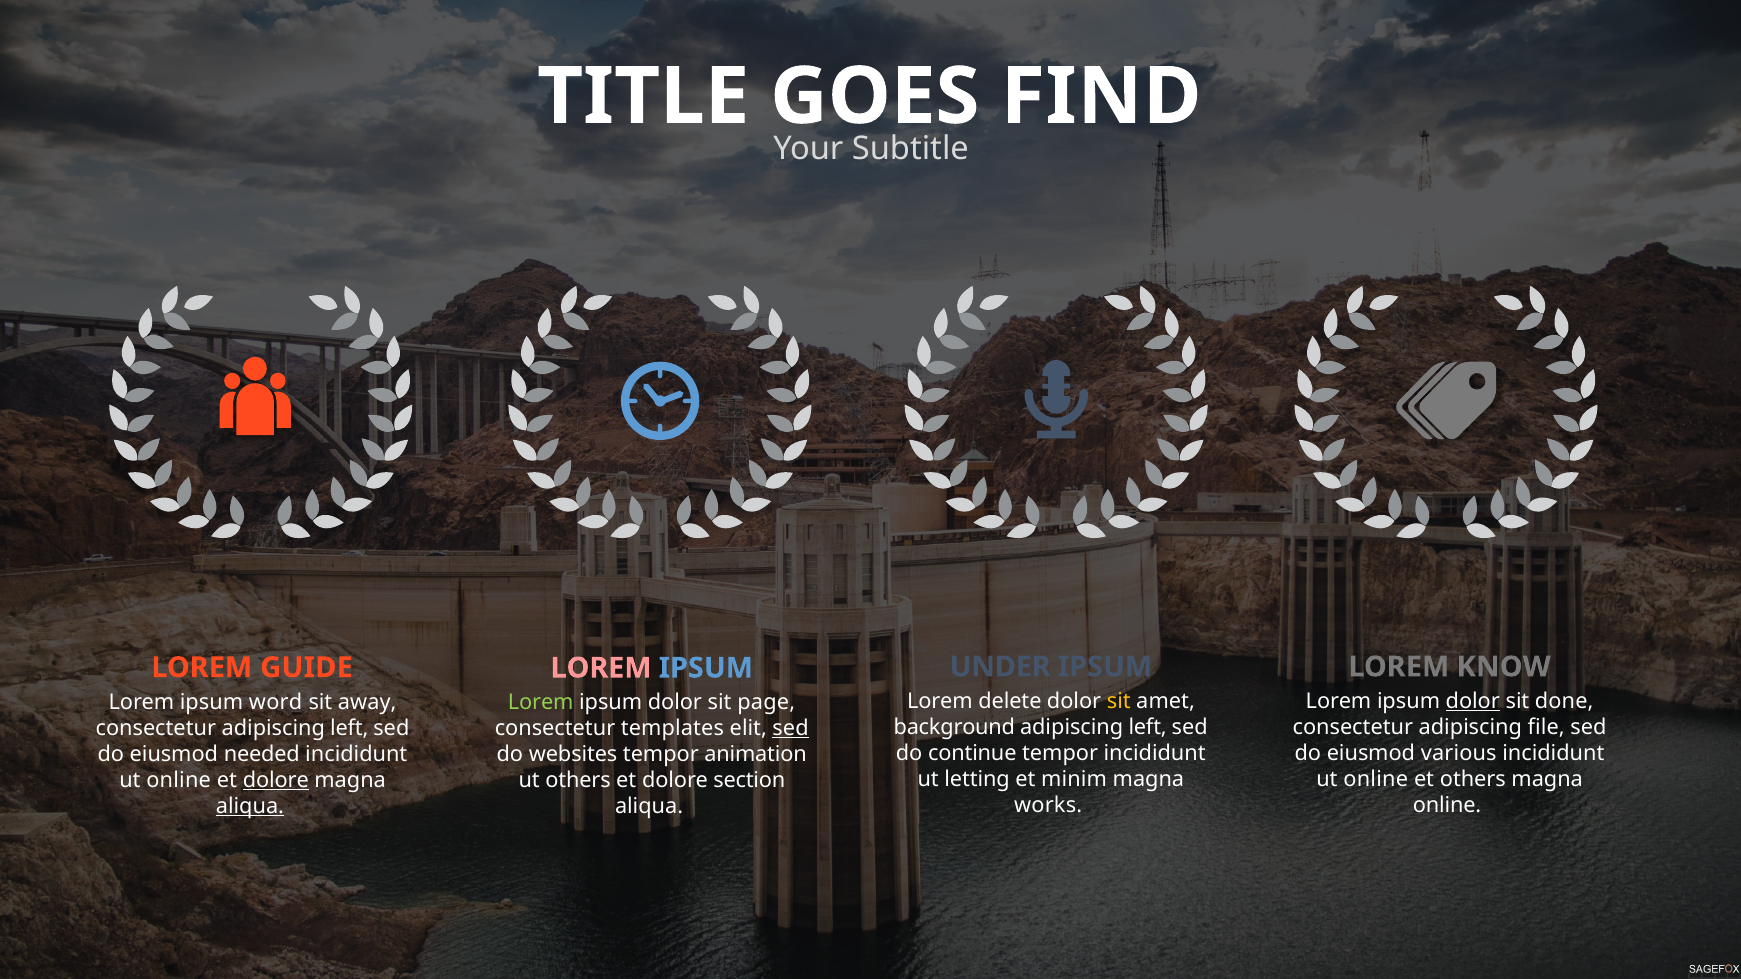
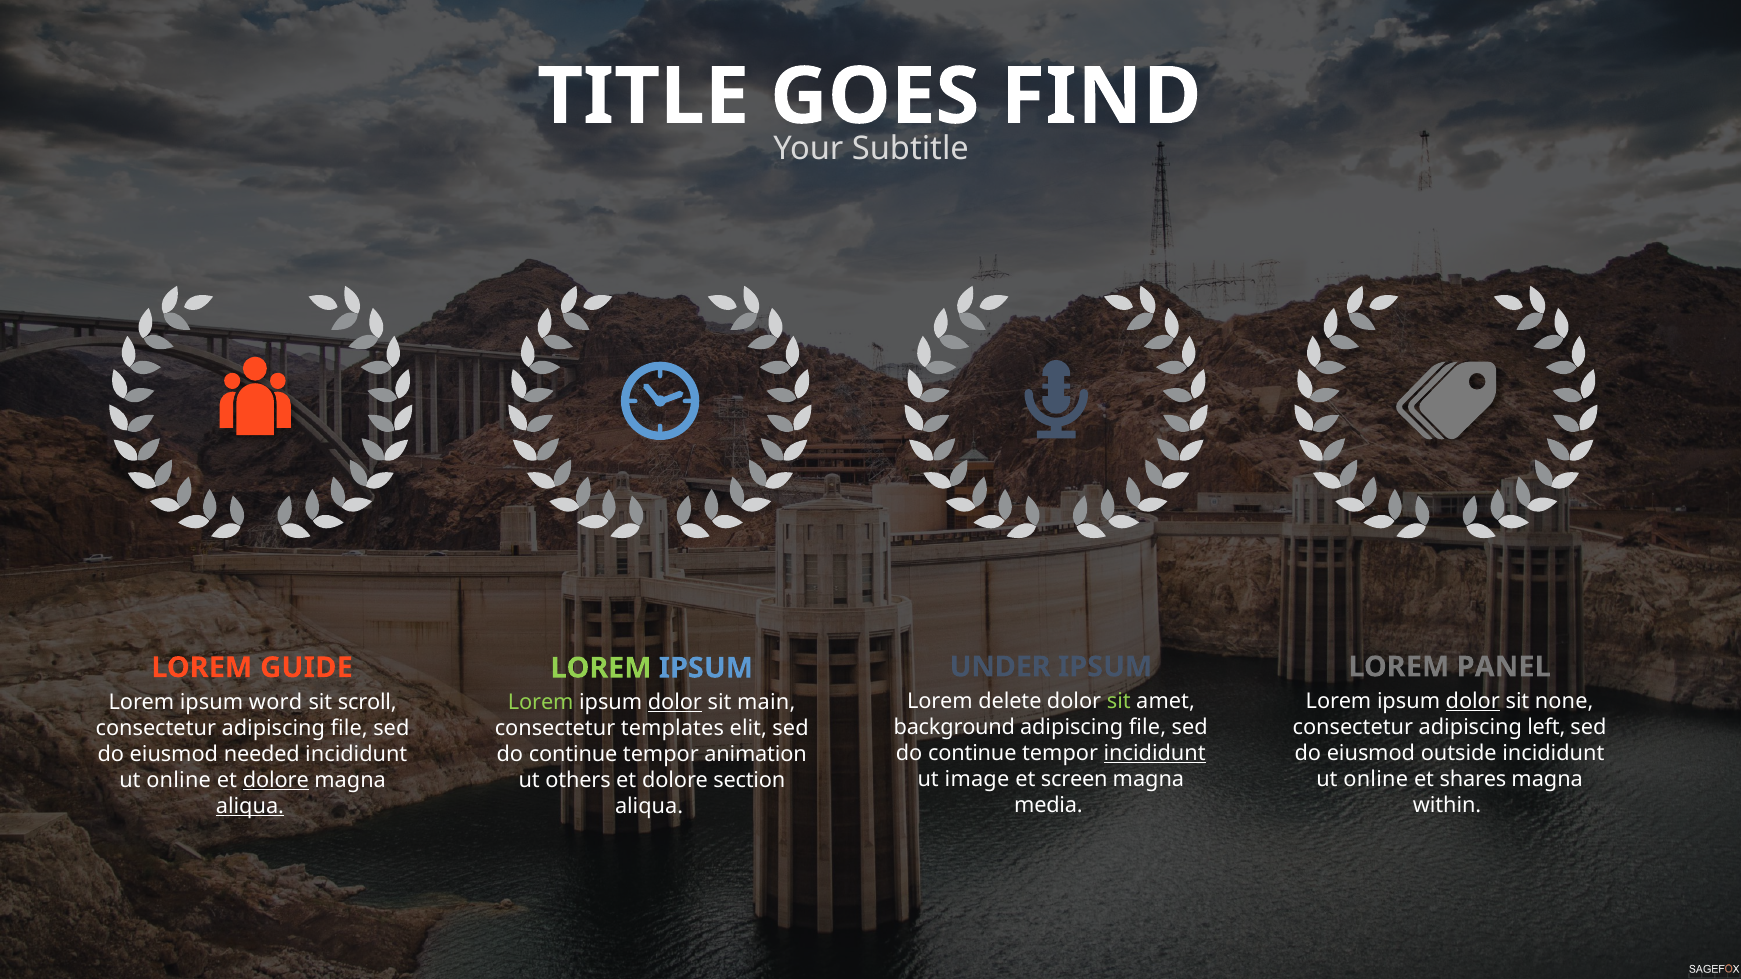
KNOW: KNOW -> PANEL (1504, 667)
LOREM colour: pink -> light green (601, 668)
sit colour: yellow -> light green (1119, 701)
done: done -> none (1564, 701)
away: away -> scroll (367, 702)
dolor underline: none -> present (675, 702)
page: page -> main (766, 702)
left: left -> file (1147, 727)
file: file -> left (1546, 727)
consectetur adipiscing left: left -> file (349, 728)
sed underline: present -> none (791, 729)
incididunt underline: none -> present (1155, 754)
various: various -> outside (1459, 754)
websites: websites -> continue (573, 755)
letting: letting -> image (977, 780)
minim: minim -> screen (1074, 780)
et others: others -> shares (1473, 780)
works: works -> media (1048, 806)
online: online -> within (1447, 806)
